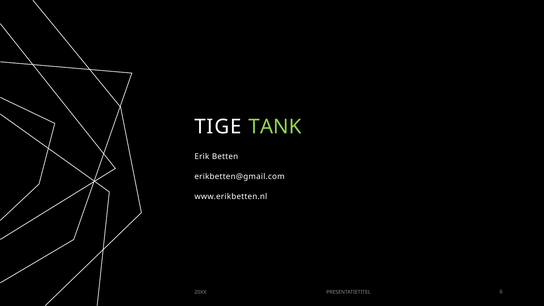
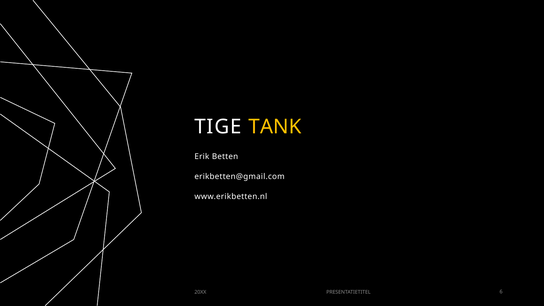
TANK colour: light green -> yellow (275, 127)
